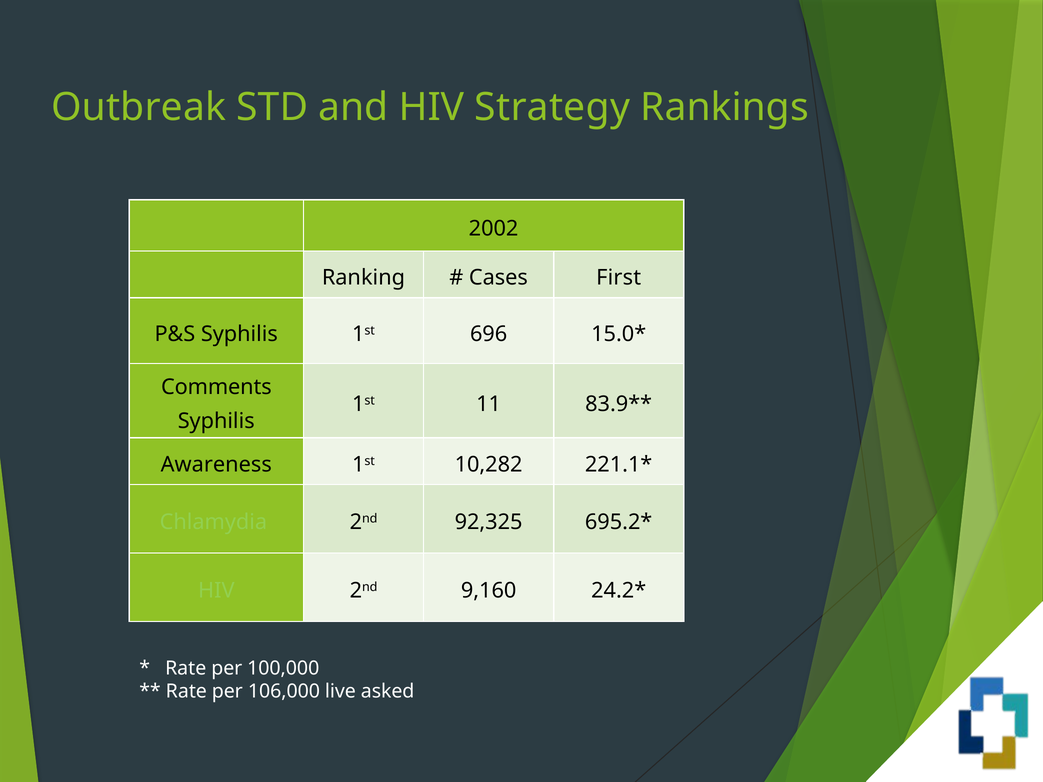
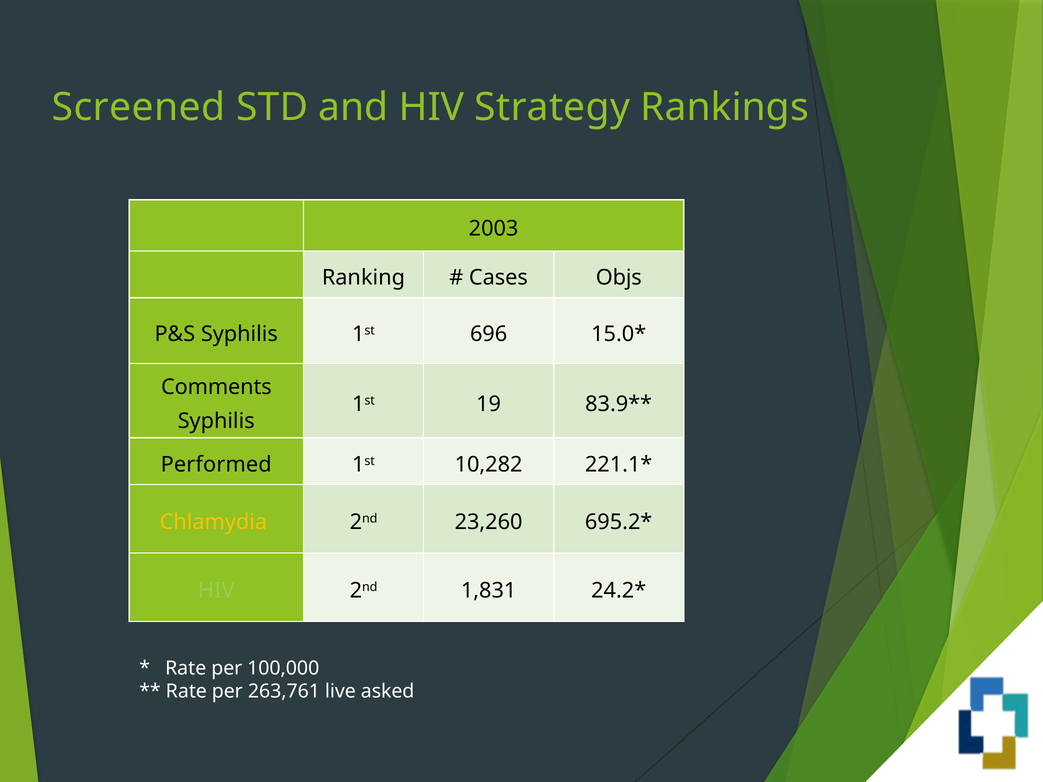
Outbreak: Outbreak -> Screened (139, 107)
2002: 2002 -> 2003 (494, 229)
First: First -> Objs (619, 278)
11: 11 -> 19 (489, 404)
Awareness: Awareness -> Performed (216, 465)
Chlamydia colour: light green -> yellow (213, 522)
92,325: 92,325 -> 23,260 (489, 522)
9,160: 9,160 -> 1,831 (489, 591)
106,000: 106,000 -> 263,761 (284, 692)
